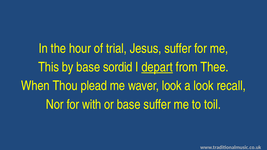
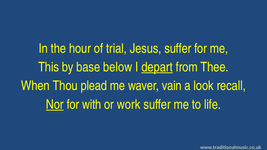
sordid: sordid -> below (118, 67)
waver look: look -> vain (172, 86)
Nor underline: none -> present (55, 105)
or base: base -> work (129, 105)
toil: toil -> life (212, 105)
